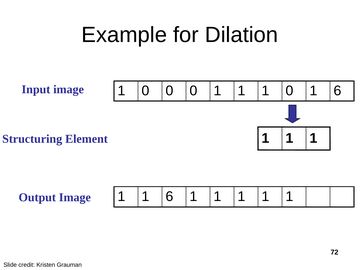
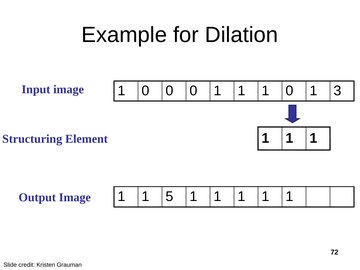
0 1 6: 6 -> 3 (337, 91)
1 1 6: 6 -> 5 (169, 196)
